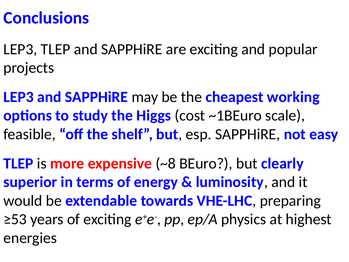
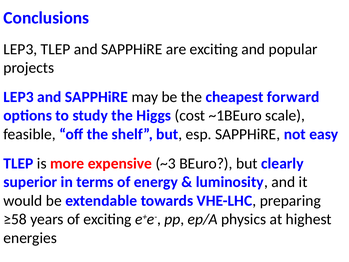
working: working -> forward (293, 97)
~8: ~8 -> ~3 (166, 163)
≥53: ≥53 -> ≥58 (15, 219)
